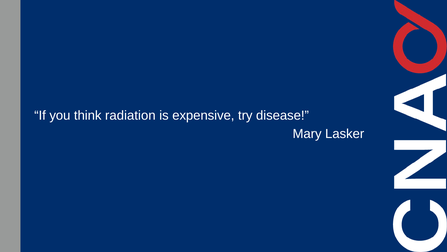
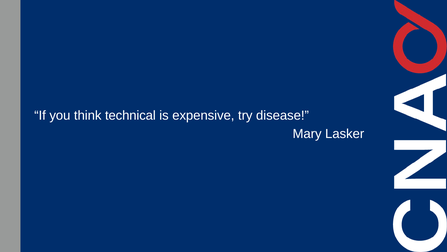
radiation: radiation -> technical (130, 115)
